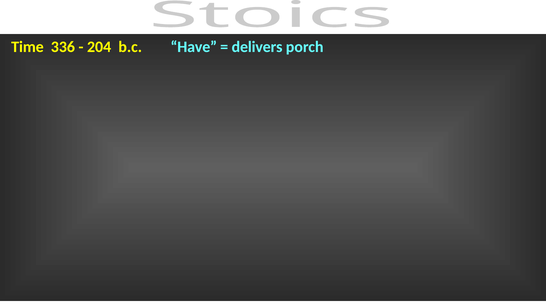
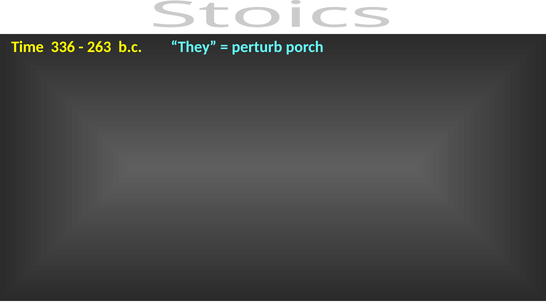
204: 204 -> 263 (99, 47)
Have: Have -> They (194, 47)
delivers: delivers -> perturb (257, 47)
